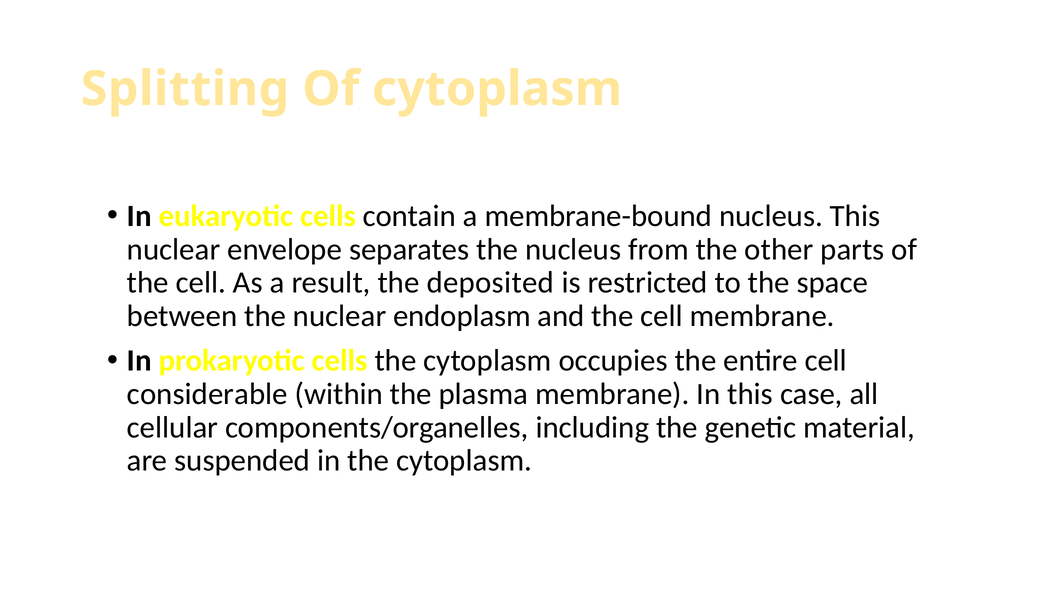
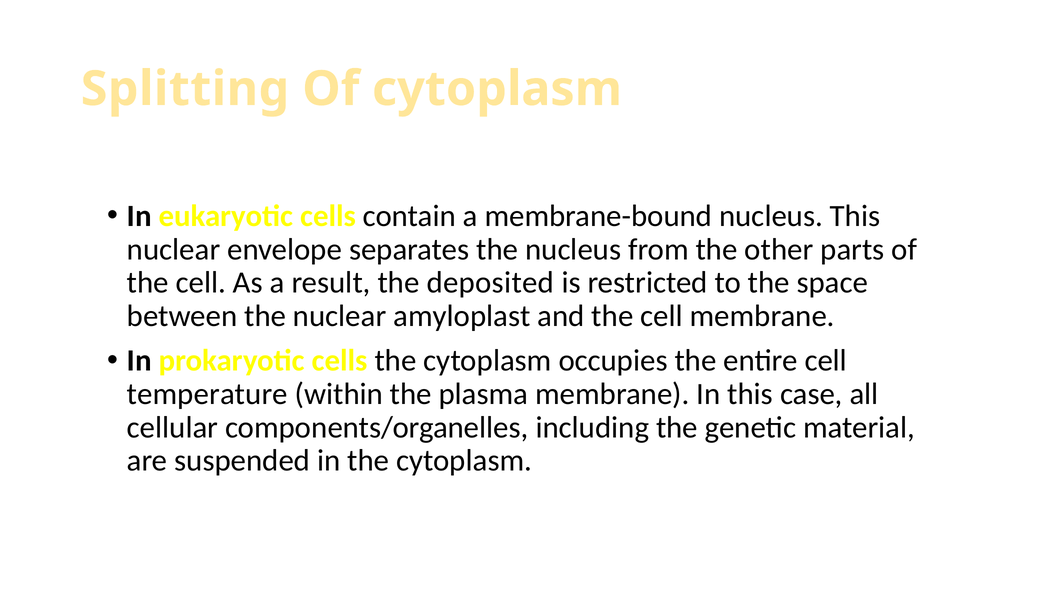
endoplasm: endoplasm -> amyloplast (462, 316)
considerable: considerable -> temperature (207, 394)
